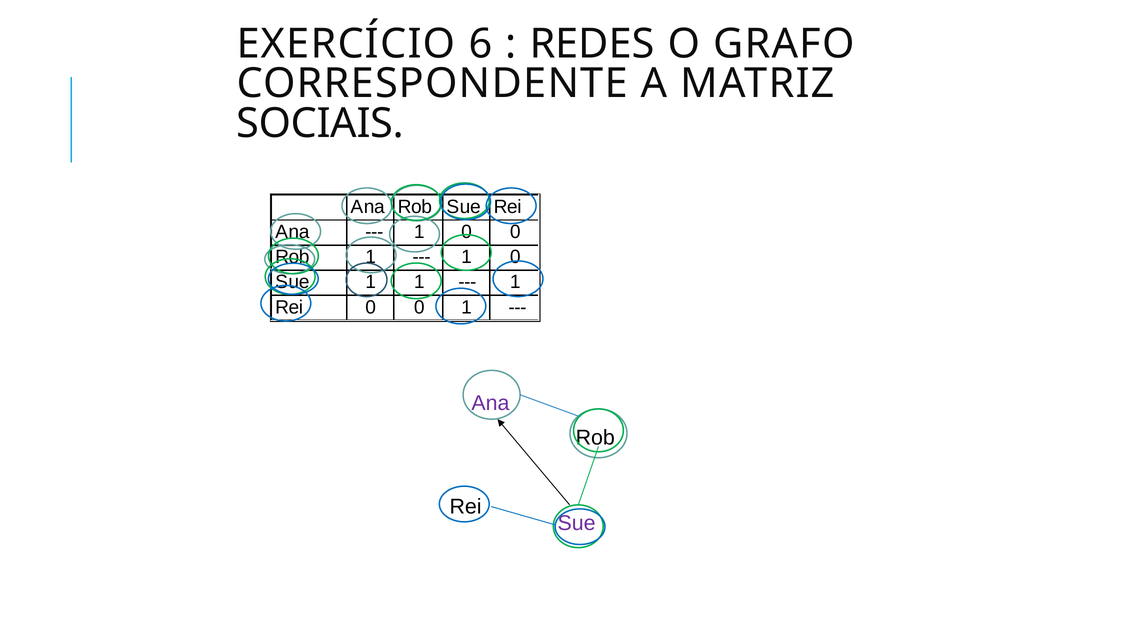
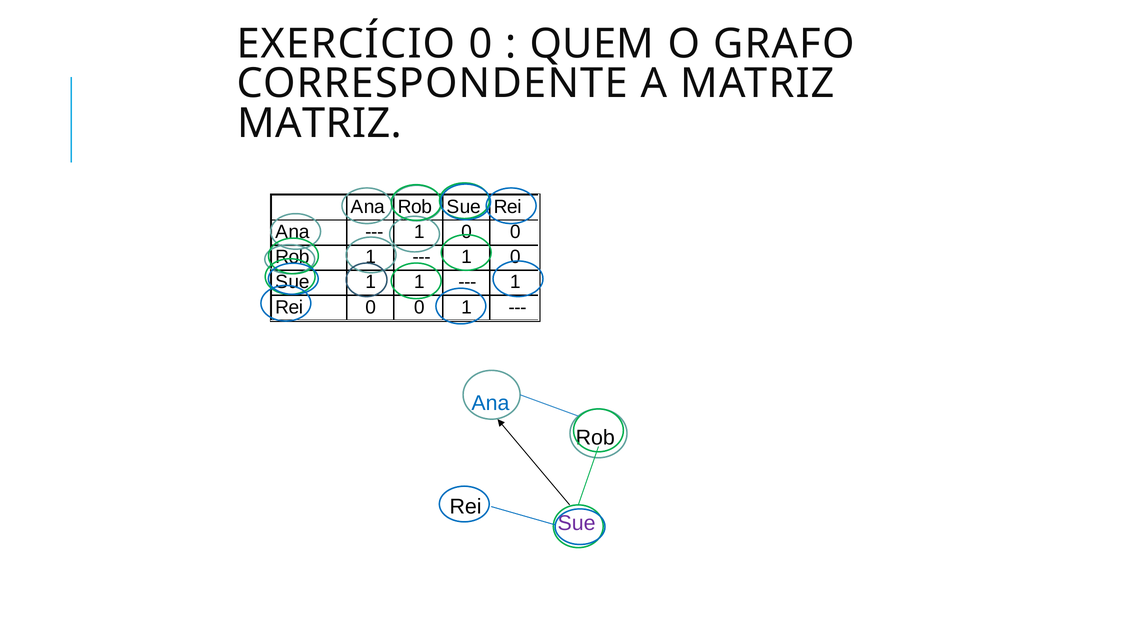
EXERCÍCIO 6: 6 -> 0 (480, 44)
REDES: REDES -> QUEM (592, 44)
SOCIAIS: SOCIAIS -> MATRIZ (320, 124)
Ana colour: purple -> blue (490, 403)
